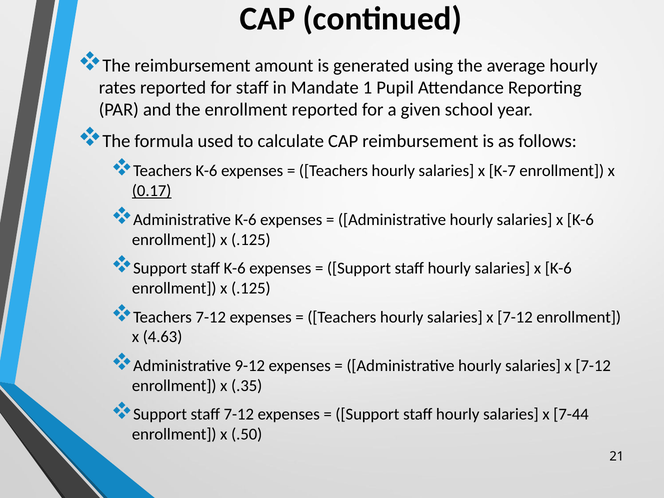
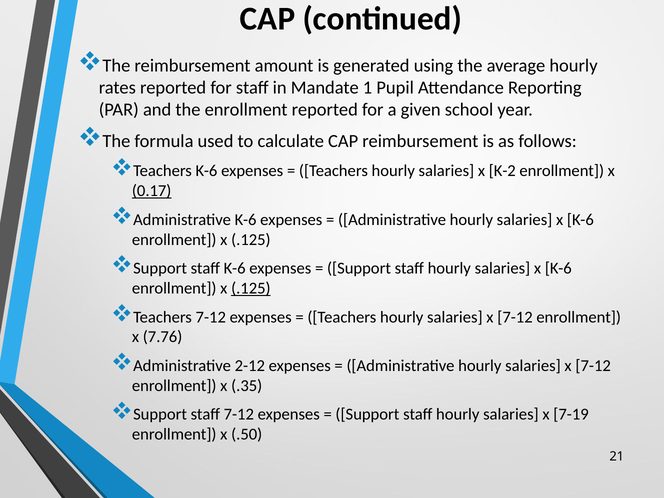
K-7: K-7 -> K-2 (502, 171)
.125 underline: none -> present (251, 288)
4.63: 4.63 -> 7.76 (163, 337)
9-12: 9-12 -> 2-12 (250, 366)
7-44: 7-44 -> 7-19 (571, 414)
